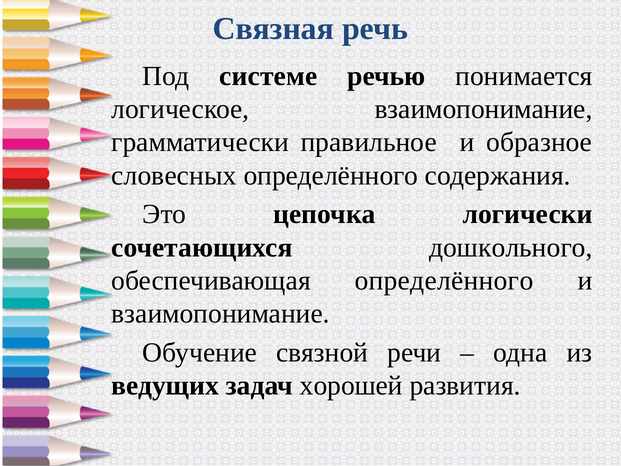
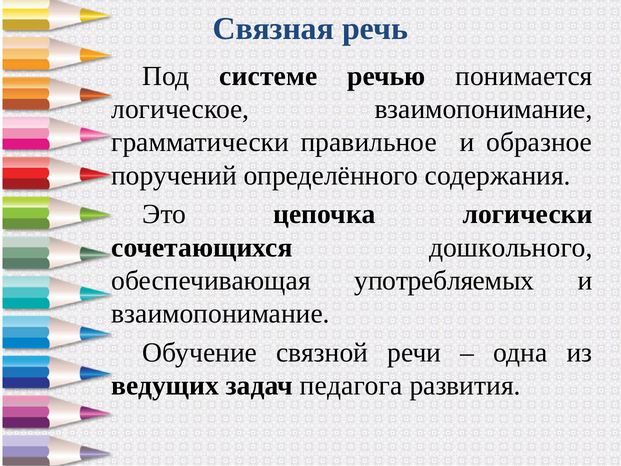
словесных: словесных -> поручений (174, 175)
обеспечивающая определённого: определённого -> употребляемых (444, 280)
хорошей: хорошей -> педагога (351, 385)
